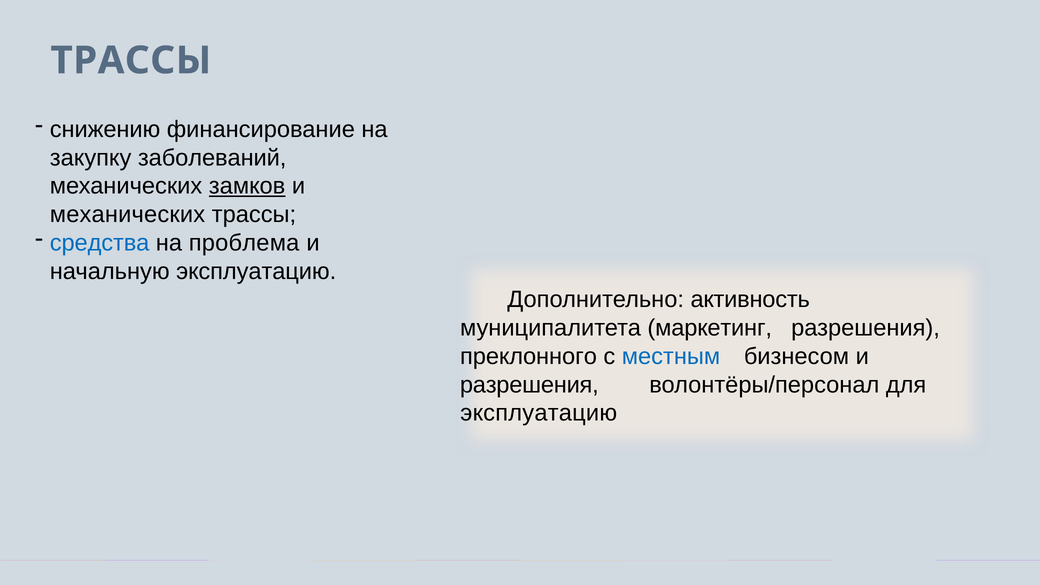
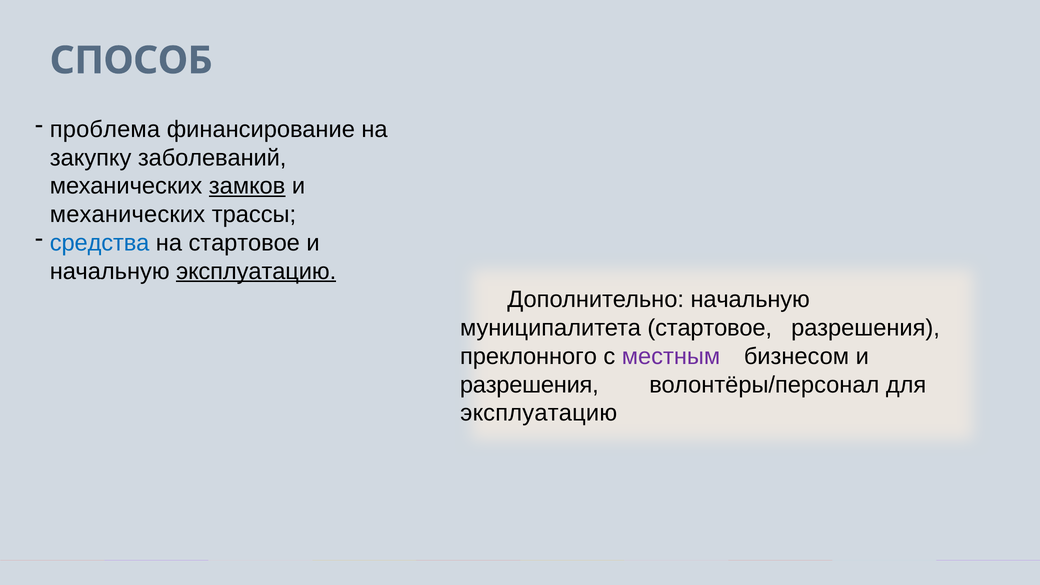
ТРАССЫ: ТРАССЫ -> СПОСОБ (131, 61)
снижению: снижению -> проблема (105, 129)
на проблема: проблема -> стартовое (244, 243)
эксплуатацию underline: none -> present (256, 271)
Дополнительно активность: активность -> начальную (750, 300)
муниципалитета маркетинг: маркетинг -> стартовое (710, 328)
местным colour: blue -> purple (671, 356)
